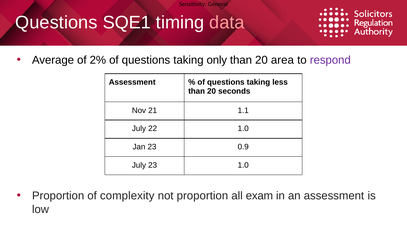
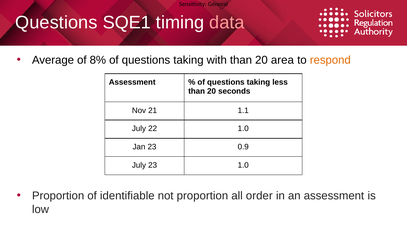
2%: 2% -> 8% (98, 60)
only: only -> with (217, 60)
respond colour: purple -> orange (330, 60)
complexity: complexity -> identifiable (127, 196)
exam: exam -> order (259, 196)
